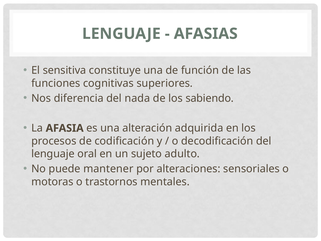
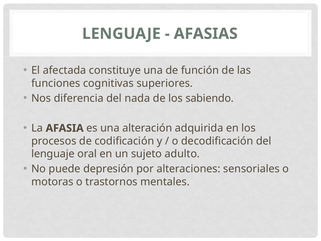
sensitiva: sensitiva -> afectada (64, 70)
mantener: mantener -> depresión (108, 169)
